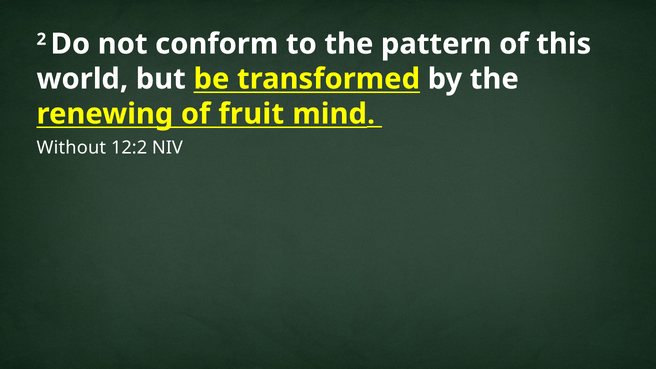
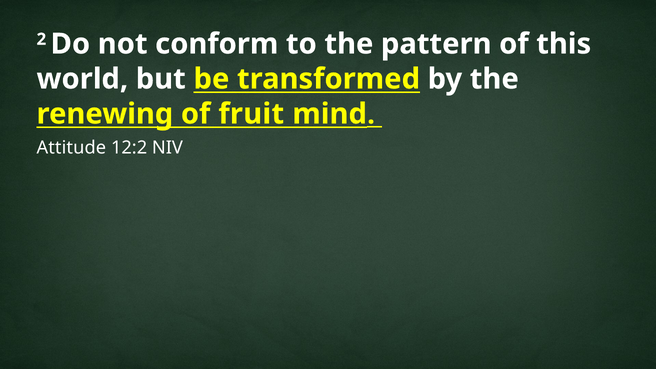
Without: Without -> Attitude (71, 148)
